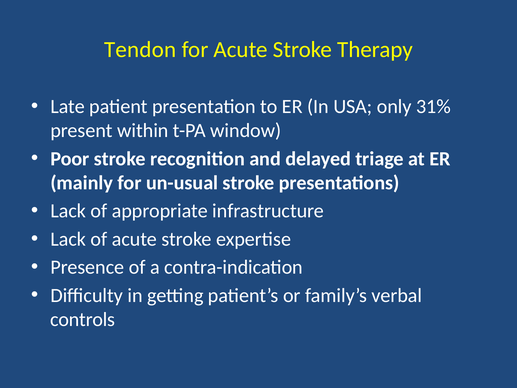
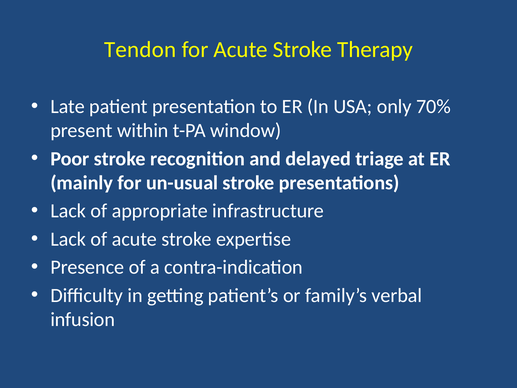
31%: 31% -> 70% (433, 106)
controls: controls -> infusion (83, 319)
